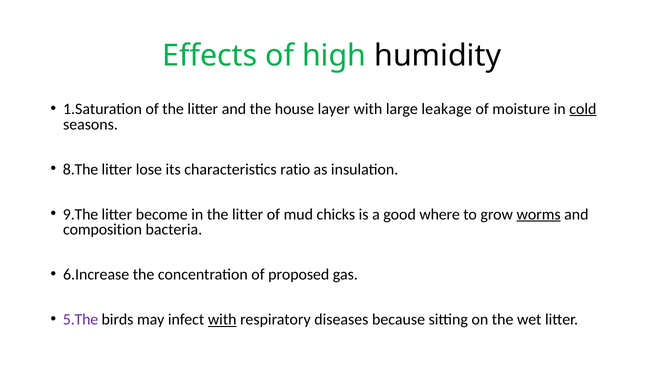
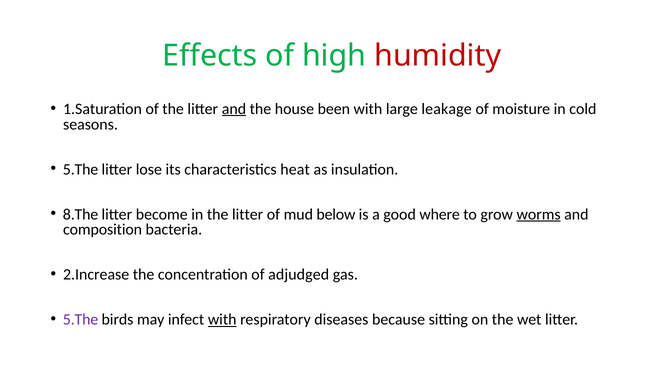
humidity colour: black -> red (438, 56)
and underline: none -> present (234, 109)
layer: layer -> been (334, 109)
cold underline: present -> none (583, 109)
8.The: 8.The -> 5.The (81, 170)
ratio: ratio -> heat (295, 170)
9.The: 9.The -> 8.The (81, 215)
chicks: chicks -> below (336, 215)
6.Increase: 6.Increase -> 2.Increase (96, 275)
proposed: proposed -> adjudged (299, 275)
